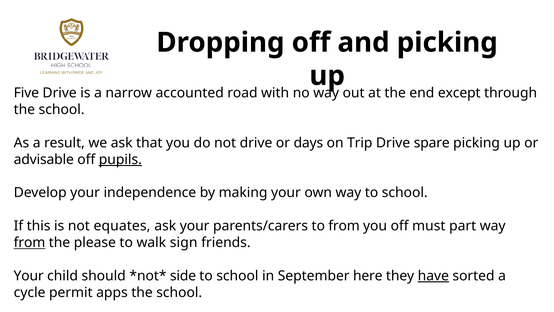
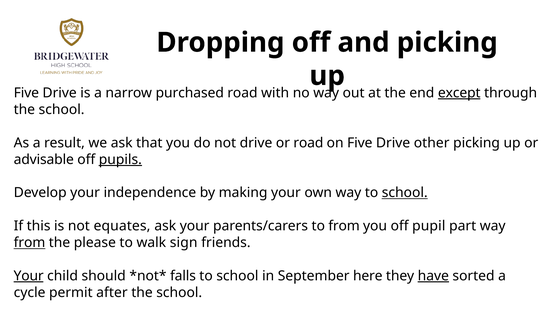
accounted: accounted -> purchased (190, 93)
except underline: none -> present (459, 93)
or days: days -> road (308, 143)
on Trip: Trip -> Five (360, 143)
spare: spare -> other (432, 143)
school underline: none -> present (405, 193)
must: must -> pupil (429, 226)
Your underline: none -> present (29, 276)
side: side -> falls (183, 276)
apps: apps -> after (112, 292)
